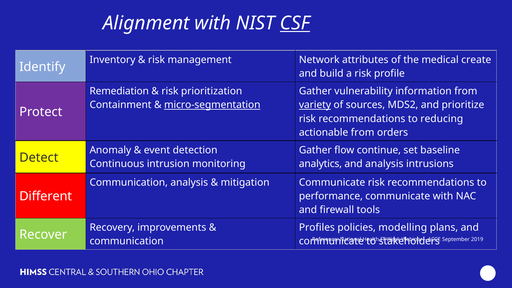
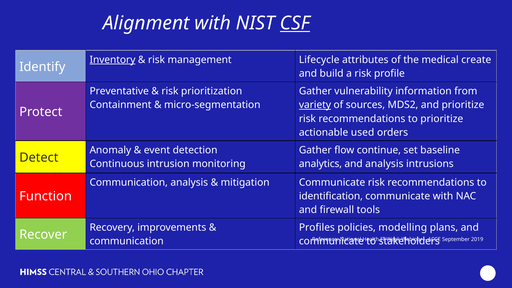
Inventory underline: none -> present (113, 60)
management Network: Network -> Lifecycle (319, 60)
Remediation: Remediation -> Preventative (119, 91)
micro-segmentation underline: present -> none (212, 105)
to reducing: reducing -> prioritize (442, 119)
actionable from: from -> used (363, 132)
Different: Different -> Function (46, 196)
performance: performance -> identification (331, 196)
